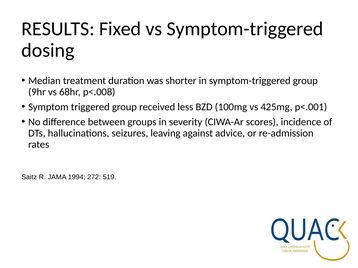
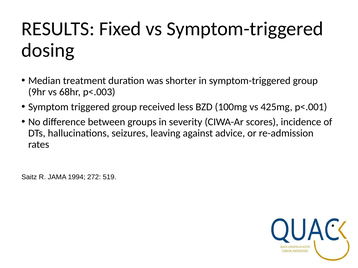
p<.008: p<.008 -> p<.003 (99, 92)
